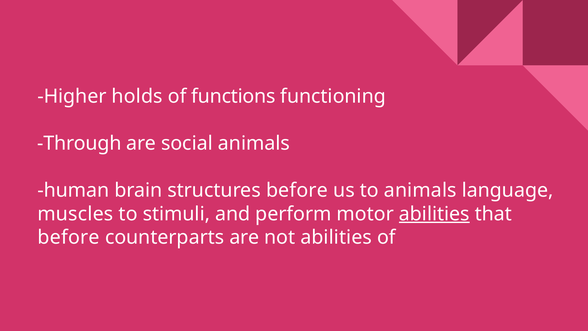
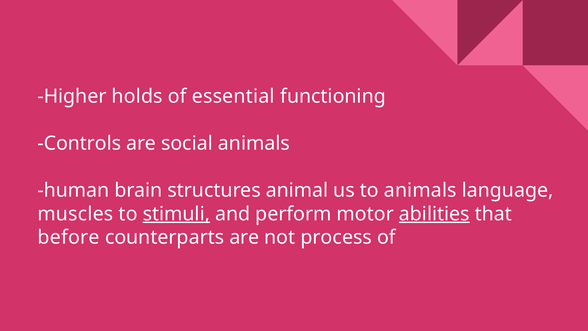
functions: functions -> essential (233, 96)
Through: Through -> Controls (79, 143)
structures before: before -> animal (297, 190)
stimuli underline: none -> present (176, 214)
not abilities: abilities -> process (336, 237)
